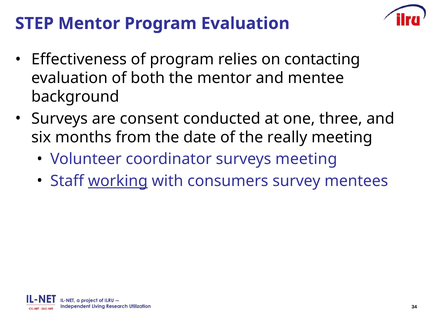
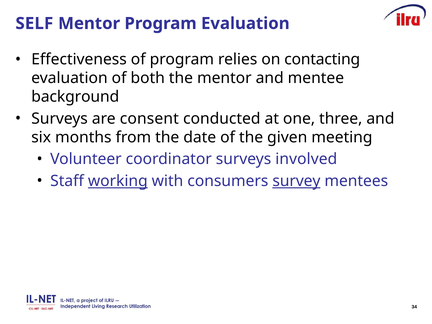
STEP: STEP -> SELF (34, 23)
really: really -> given (287, 137)
surveys meeting: meeting -> involved (306, 159)
survey underline: none -> present (296, 181)
